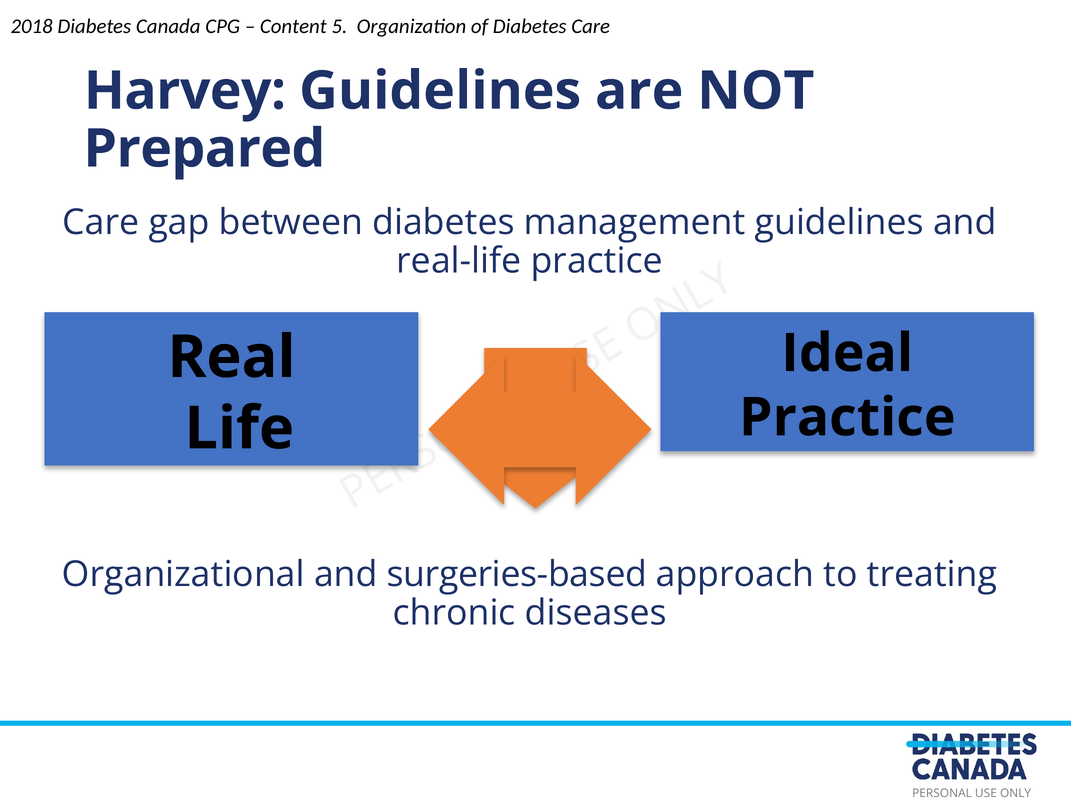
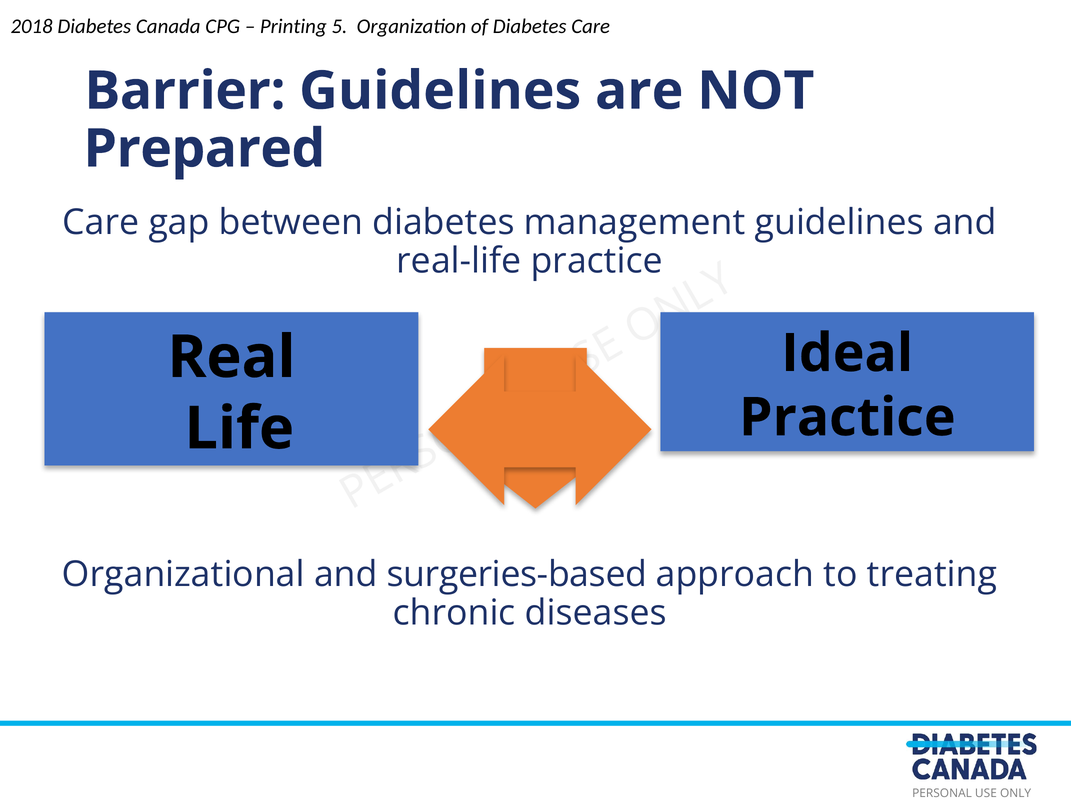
Content: Content -> Printing (293, 26)
Harvey: Harvey -> Barrier (185, 91)
